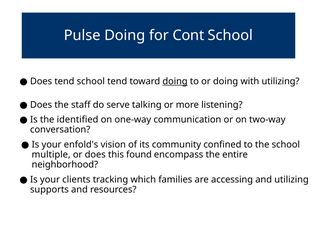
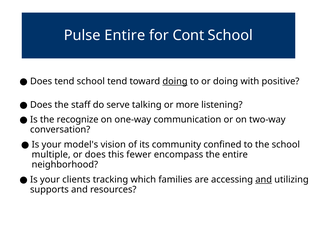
Pulse Doing: Doing -> Entire (125, 36)
with utilizing: utilizing -> positive (280, 82)
identified: identified -> recognize (78, 120)
enfold's: enfold's -> model's (81, 145)
found: found -> fewer (139, 155)
and underline: none -> present (264, 180)
